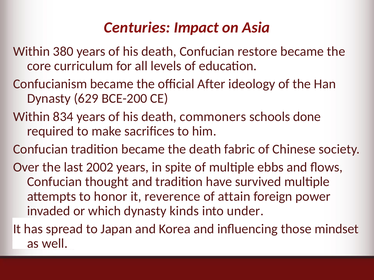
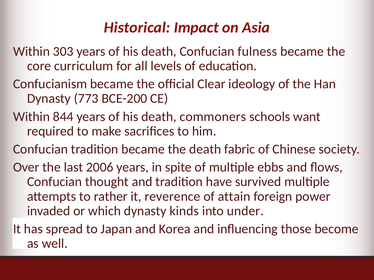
Centuries: Centuries -> Historical (137, 28)
380: 380 -> 303 (63, 51)
restore: restore -> fulness (257, 51)
After: After -> Clear (211, 84)
629: 629 -> 773 (86, 99)
834: 834 -> 844 (63, 117)
done: done -> want (307, 117)
2002: 2002 -> 2006 (100, 168)
honor: honor -> rather (111, 197)
mindset: mindset -> become (337, 229)
